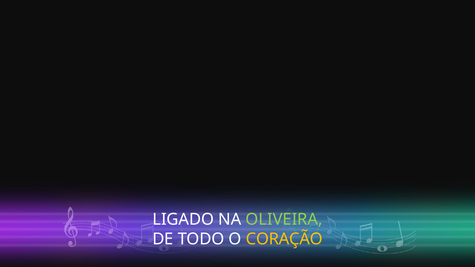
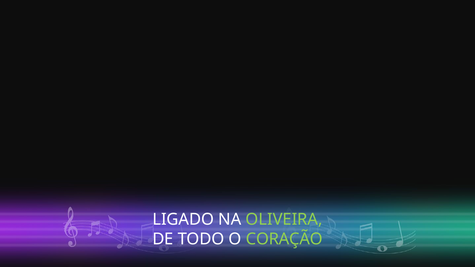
CORAÇÃO colour: yellow -> light green (284, 239)
